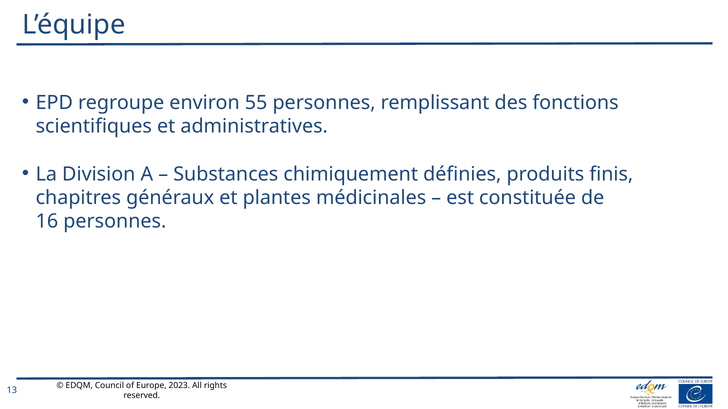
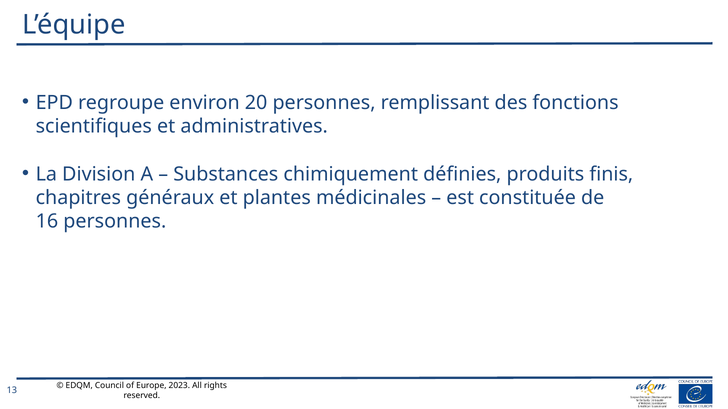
55: 55 -> 20 (256, 103)
